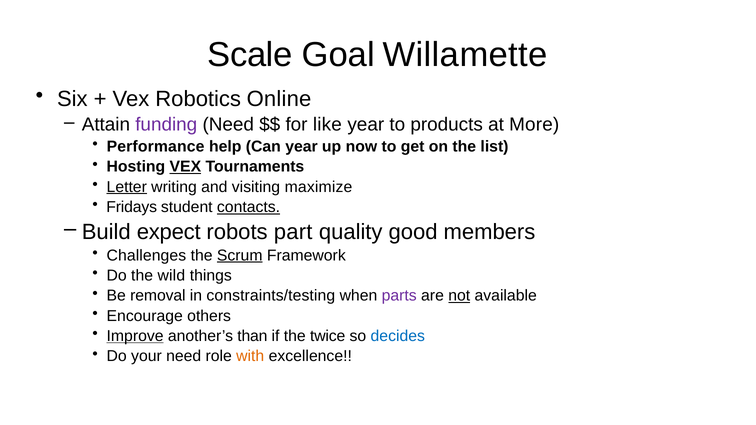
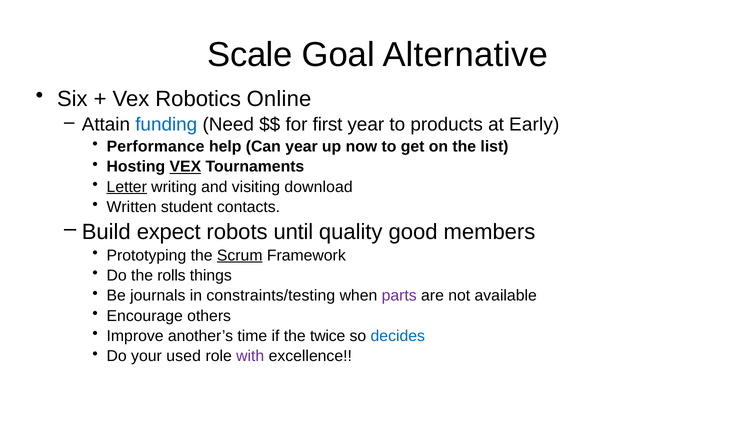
Willamette: Willamette -> Alternative (465, 55)
funding colour: purple -> blue (166, 125)
like: like -> first (328, 125)
More: More -> Early (534, 125)
maximize: maximize -> download (319, 187)
Fridays: Fridays -> Written (132, 207)
contacts underline: present -> none (249, 207)
part: part -> until (293, 232)
Challenges: Challenges -> Prototyping (146, 256)
wild: wild -> rolls (171, 276)
removal: removal -> journals (158, 296)
not underline: present -> none (459, 296)
Improve underline: present -> none (135, 336)
than: than -> time (252, 336)
your need: need -> used (184, 356)
with colour: orange -> purple (250, 356)
